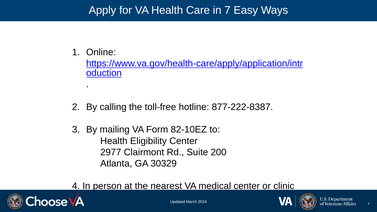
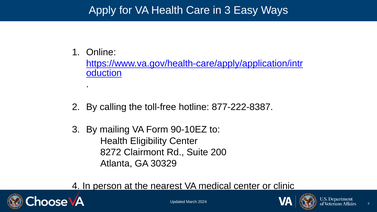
in 7: 7 -> 3 (227, 10)
82-10EZ: 82-10EZ -> 90-10EZ (189, 130)
2977: 2977 -> 8272 (111, 152)
